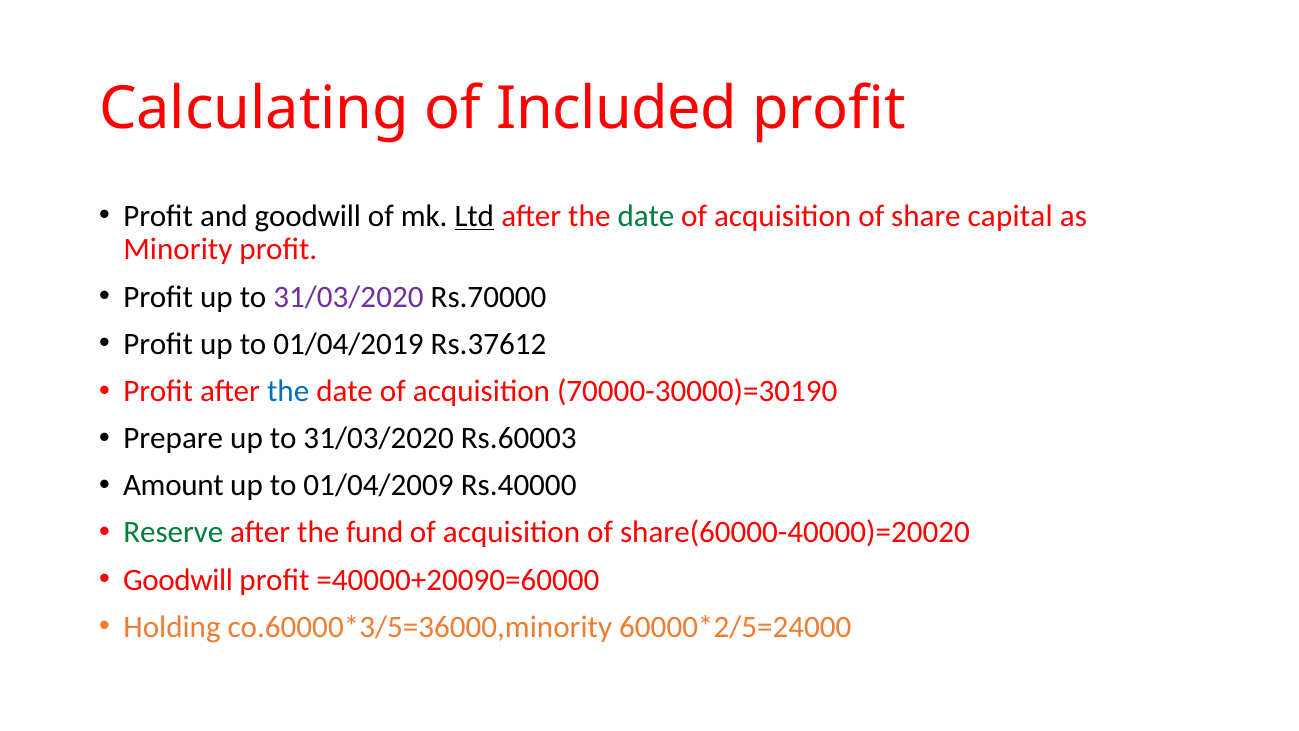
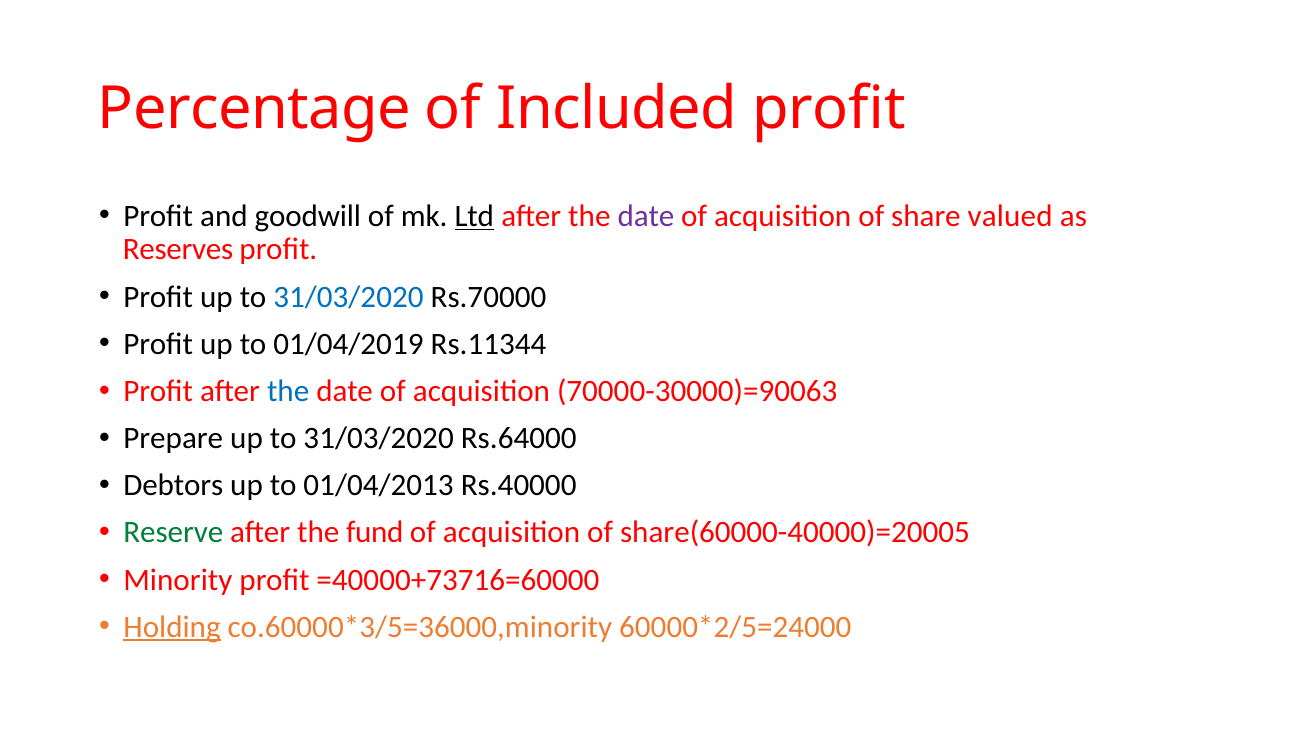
Calculating: Calculating -> Percentage (254, 109)
date colour: green -> purple (646, 216)
capital: capital -> valued (1010, 216)
Minority: Minority -> Reserves (178, 250)
31/03/2020 colour: purple -> blue (348, 297)
Rs.37612: Rs.37612 -> Rs.11344 (488, 344)
70000-30000)=30190: 70000-30000)=30190 -> 70000-30000)=90063 (697, 391)
Rs.60003: Rs.60003 -> Rs.64000 (519, 438)
Amount: Amount -> Debtors (173, 485)
01/04/2009: 01/04/2009 -> 01/04/2013 (379, 485)
share(60000-40000)=20020: share(60000-40000)=20020 -> share(60000-40000)=20005 (795, 532)
Goodwill: Goodwill -> Minority (178, 580)
=40000+20090=60000: =40000+20090=60000 -> =40000+73716=60000 (458, 580)
Holding underline: none -> present (172, 627)
